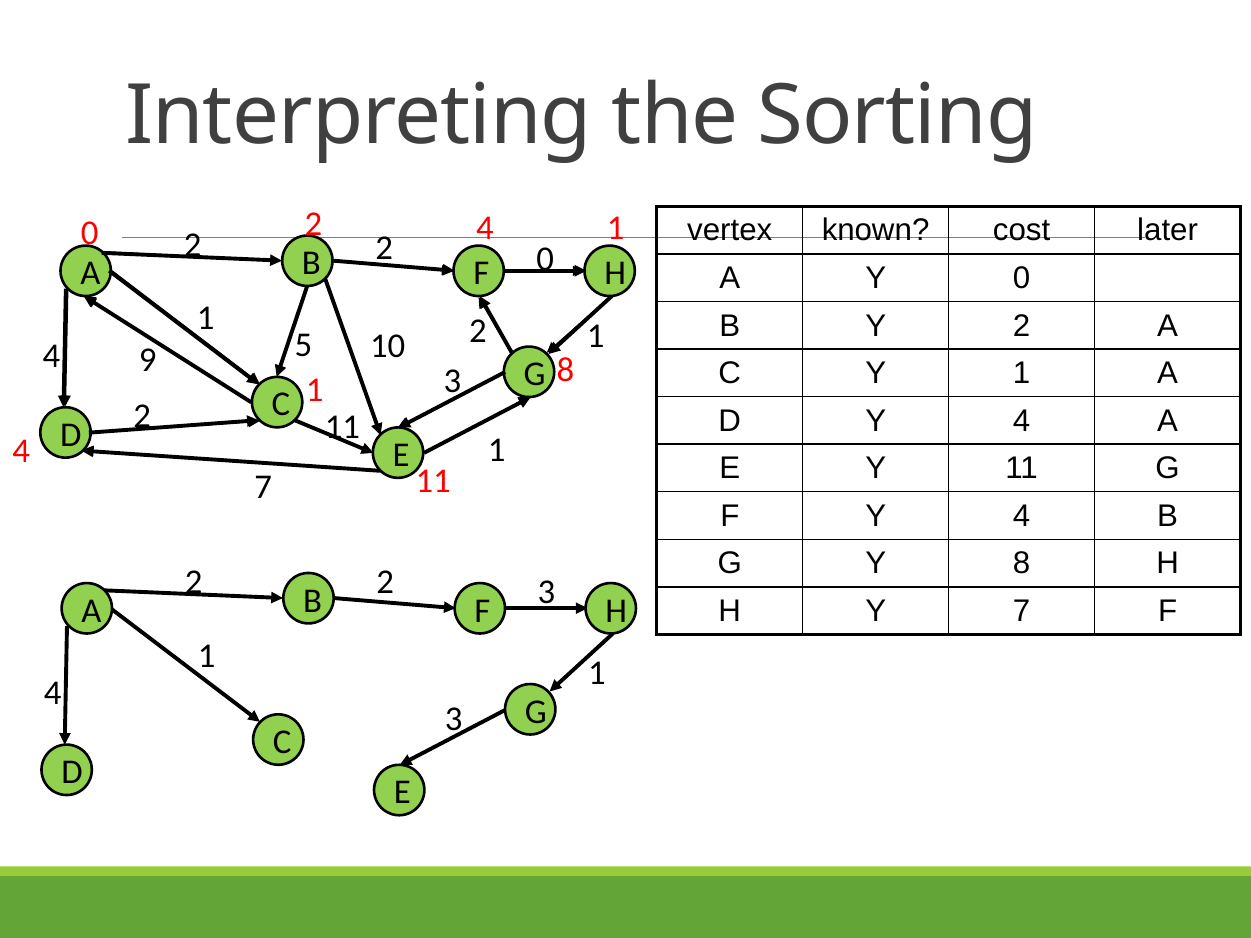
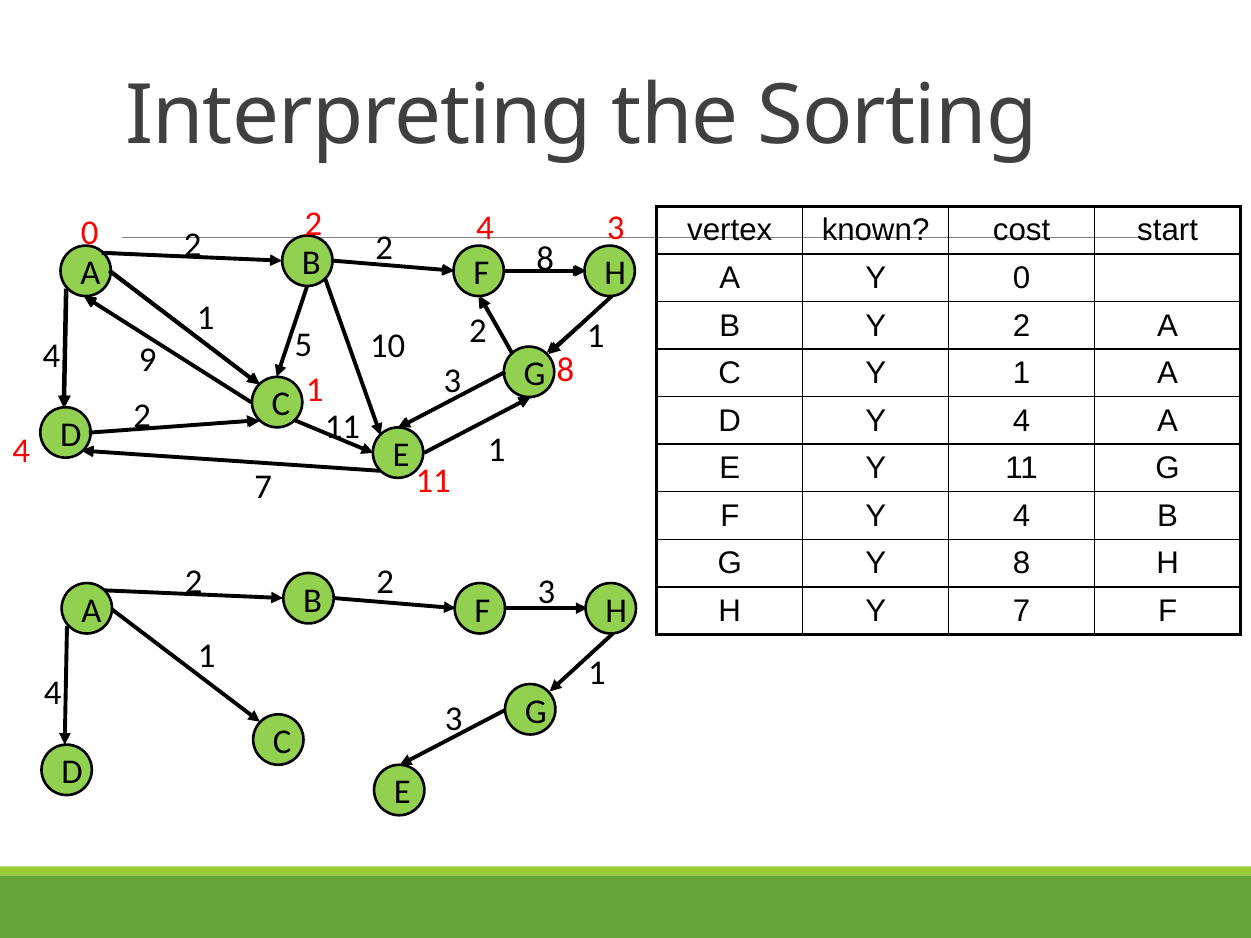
later: later -> start (1168, 231)
2 4 1: 1 -> 3 (616, 229)
2 0: 0 -> 8 (545, 259)
